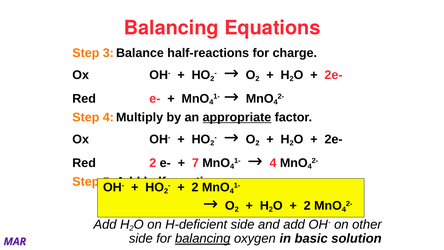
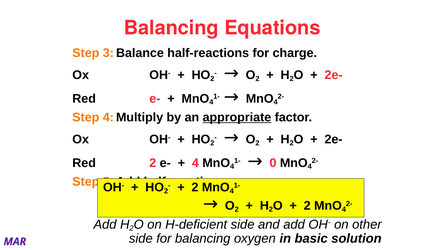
7: 7 -> 4 (195, 163)
4: 4 -> 0 (273, 163)
balancing underline: present -> none (203, 238)
